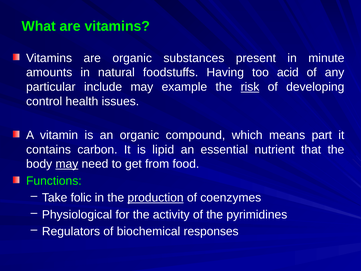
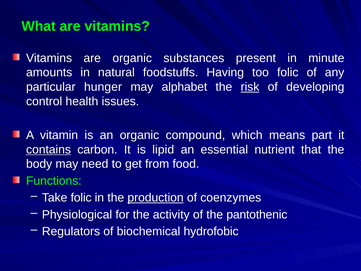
too acid: acid -> folic (288, 72)
include: include -> hunger (103, 87)
example: example -> alphabet (184, 87)
contains underline: none -> present (49, 149)
may underline: present -> none (67, 164)
pyrimidines: pyrimidines -> pantothenic (257, 214)
responses: responses -> hydrofobic (211, 231)
